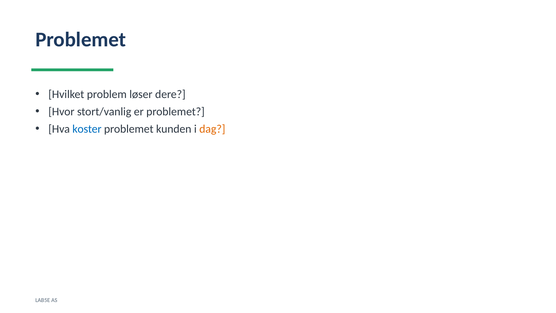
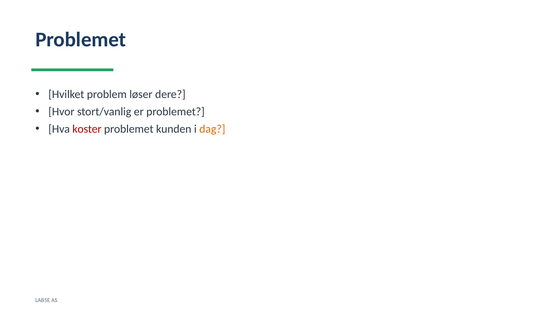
koster colour: blue -> red (87, 129)
